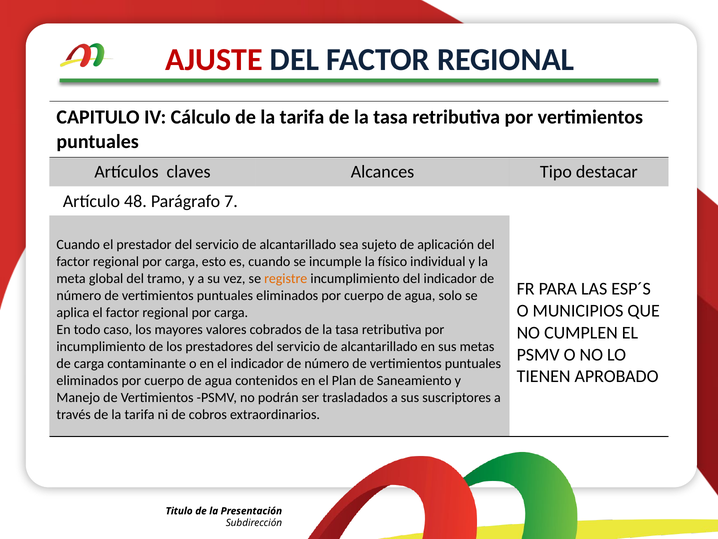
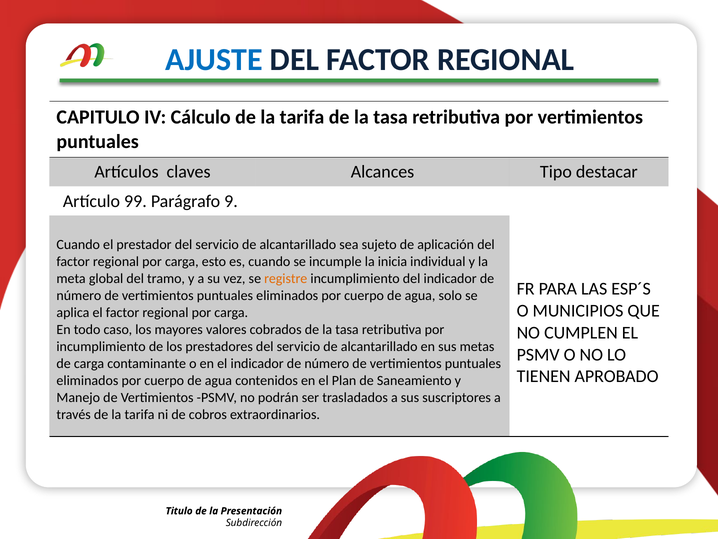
AJUSTE colour: red -> blue (214, 60)
48: 48 -> 99 (135, 201)
7: 7 -> 9 (231, 201)
físico: físico -> inicia (392, 261)
